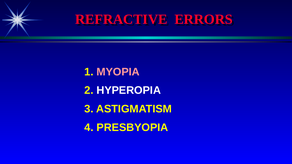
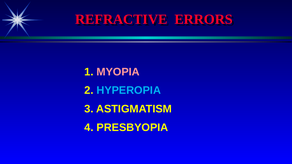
HYPEROPIA colour: white -> light blue (129, 91)
